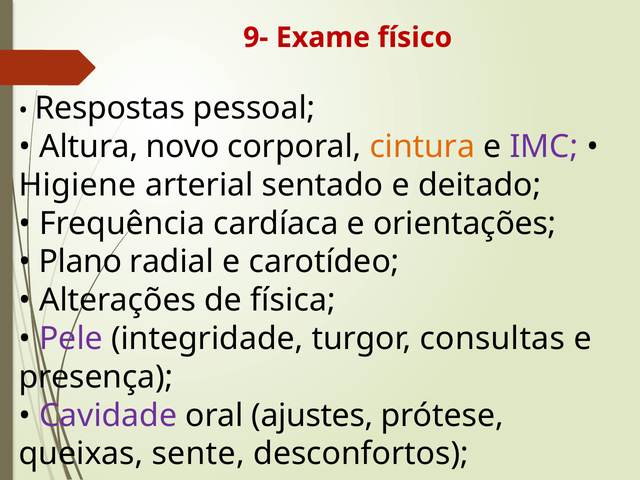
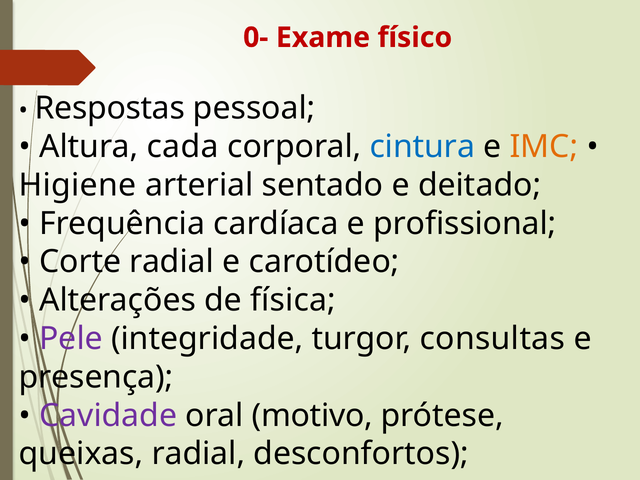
9-: 9- -> 0- (256, 38)
novo: novo -> cada (183, 147)
cintura colour: orange -> blue (422, 147)
IMC colour: purple -> orange (544, 147)
orientações: orientações -> profissional (465, 224)
Plano: Plano -> Corte (80, 262)
ajustes: ajustes -> motivo (312, 416)
queixas sente: sente -> radial (198, 454)
